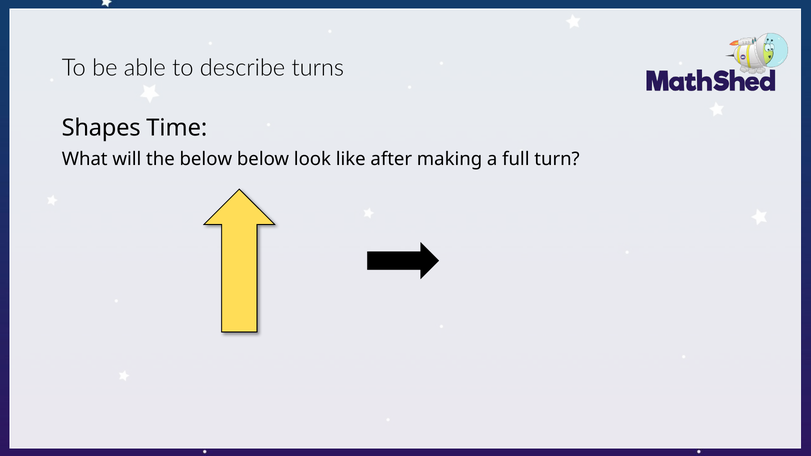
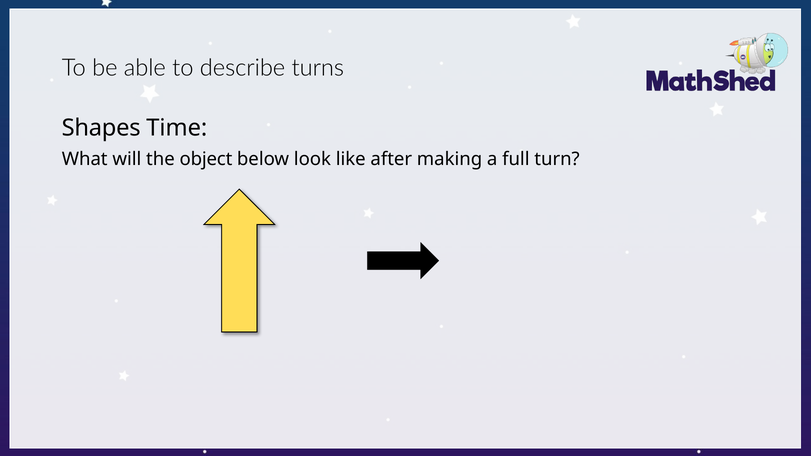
the below: below -> object (206, 159)
